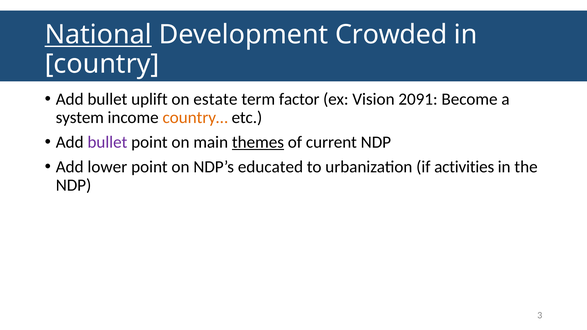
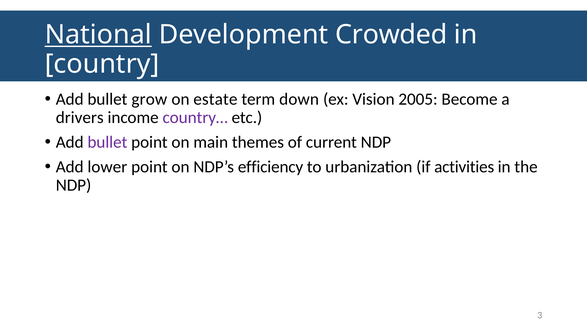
uplift: uplift -> grow (149, 99)
factor: factor -> down (299, 99)
2091: 2091 -> 2005 (418, 99)
system: system -> drivers (80, 118)
country… colour: orange -> purple (195, 118)
themes underline: present -> none (258, 142)
educated: educated -> efficiency (271, 167)
